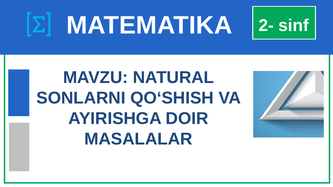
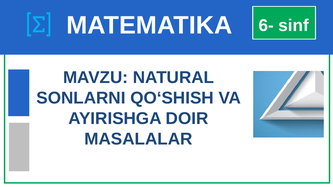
2-: 2- -> 6- (266, 25)
